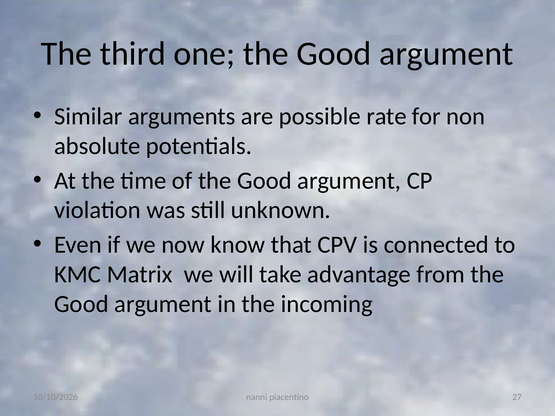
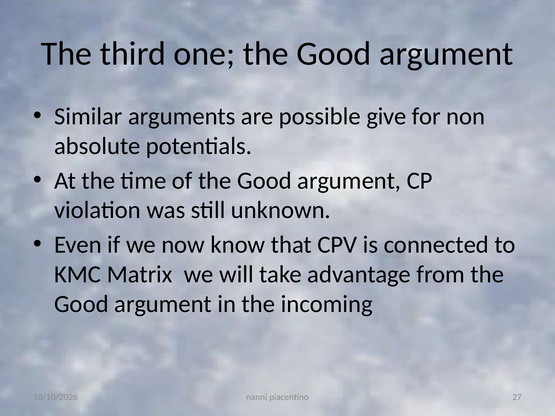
rate: rate -> give (386, 116)
